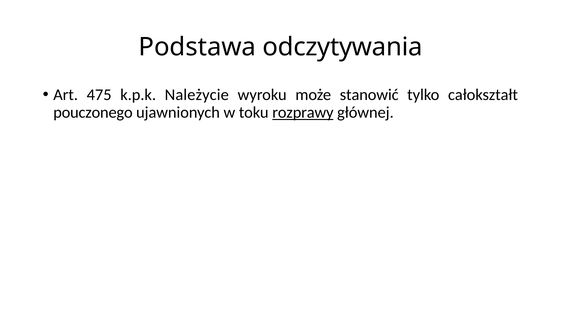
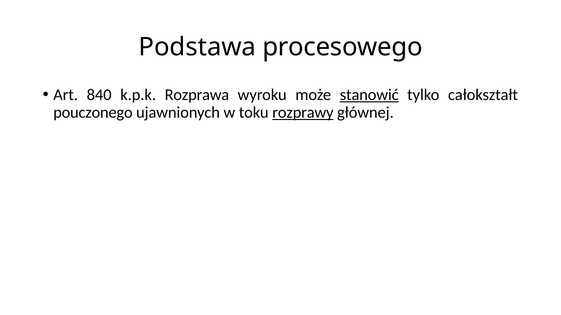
odczytywania: odczytywania -> procesowego (343, 47)
475: 475 -> 840 (99, 95)
Należycie: Należycie -> Rozprawa (197, 95)
stanowić underline: none -> present (369, 95)
